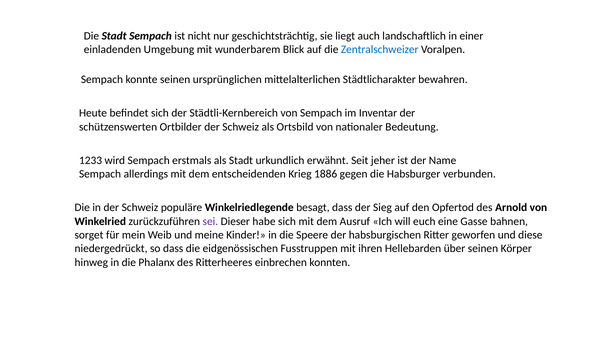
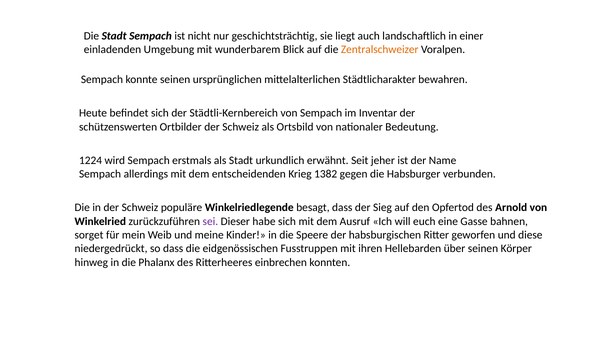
Zentralschweizer colour: blue -> orange (380, 50)
1233: 1233 -> 1224 (91, 160)
1886: 1886 -> 1382 (326, 174)
